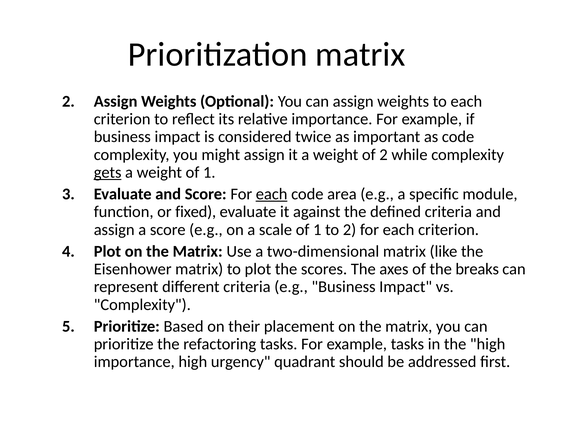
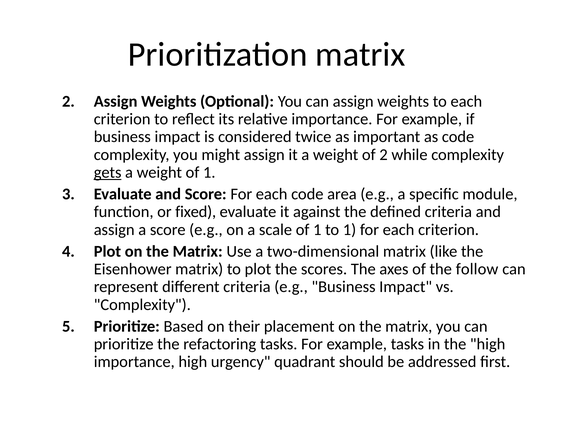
each underline: present -> none (272, 194)
to 2: 2 -> 1 (350, 230)
breaks: breaks -> follow (477, 269)
